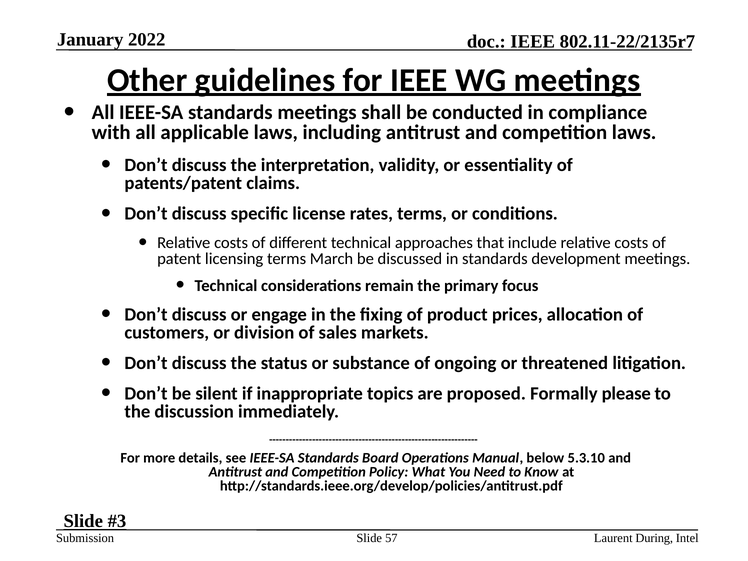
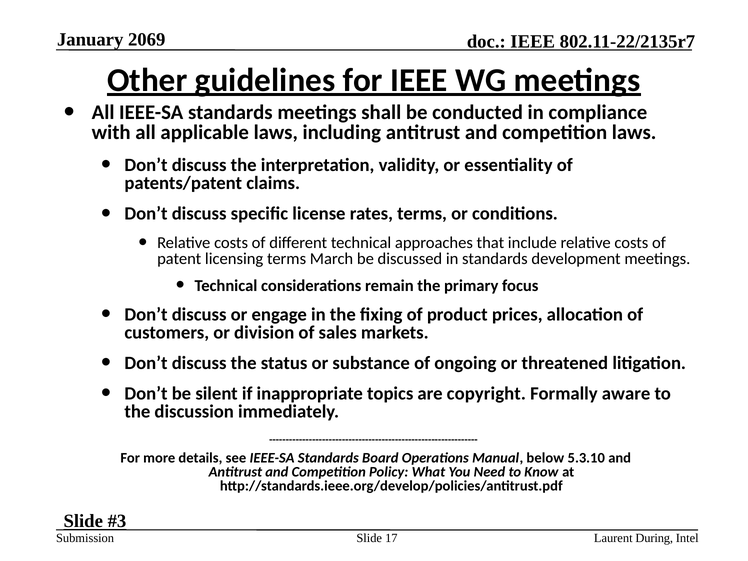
2022: 2022 -> 2069 (147, 40)
proposed: proposed -> copyright (486, 394)
please: please -> aware (626, 394)
57: 57 -> 17 (391, 538)
